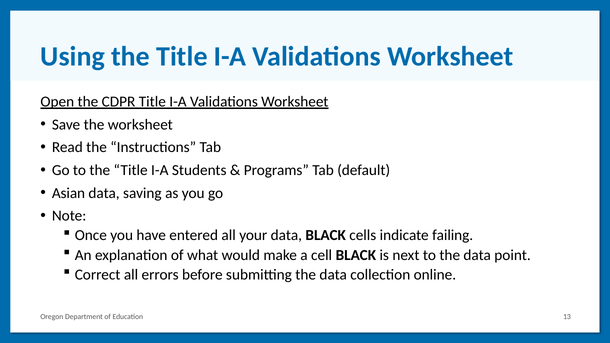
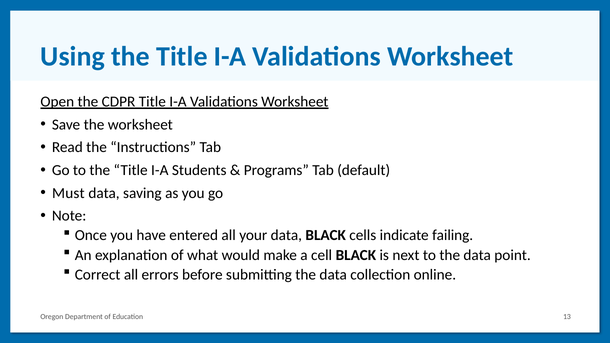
Asian: Asian -> Must (68, 193)
